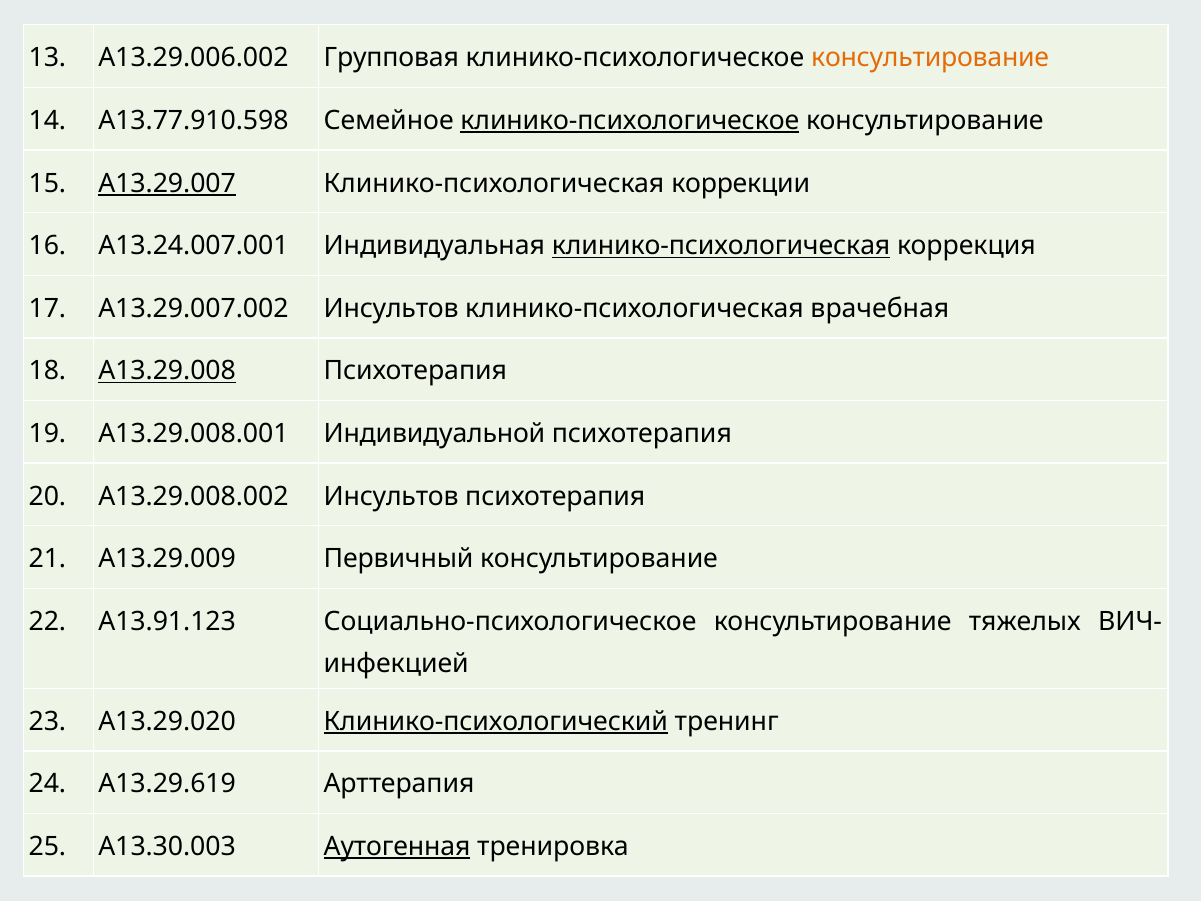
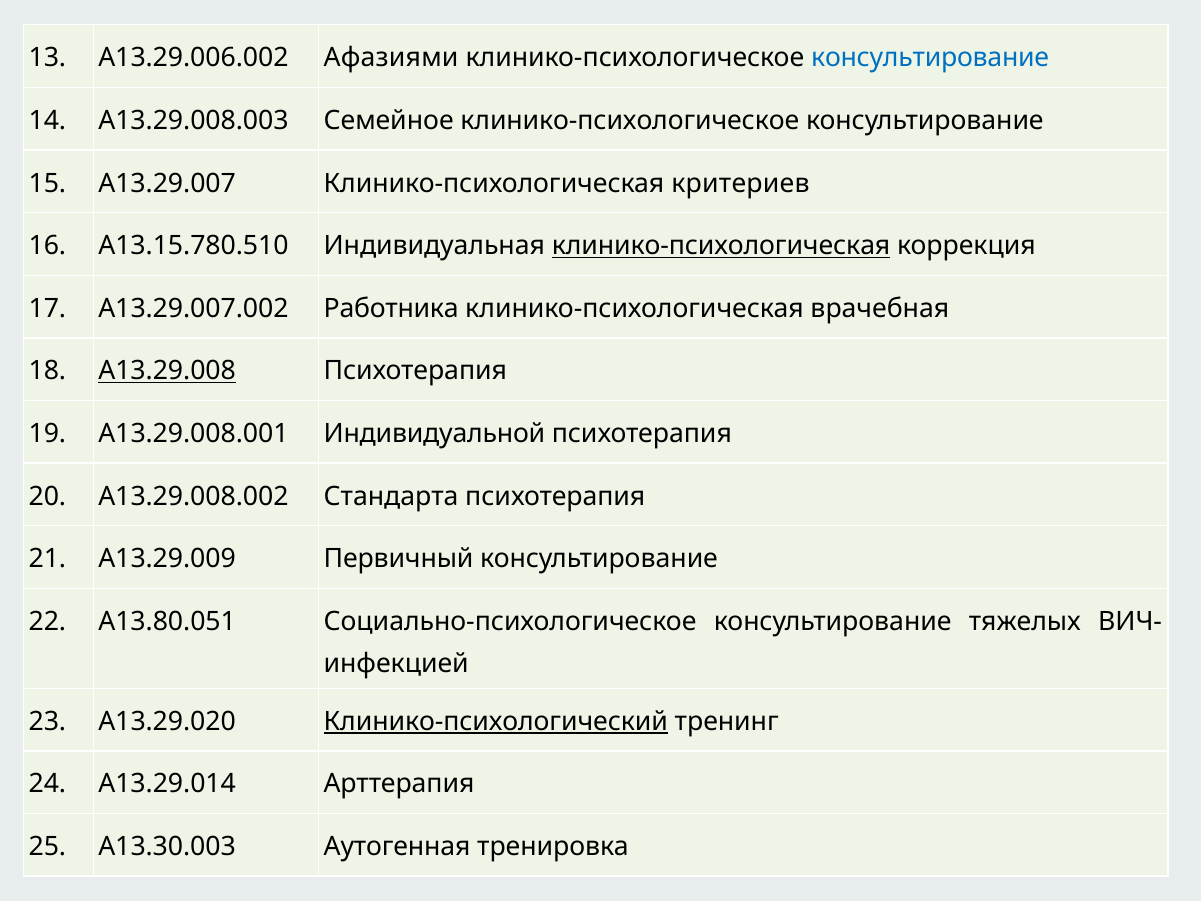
Групповая: Групповая -> Афазиями (391, 58)
консультирование colour: orange -> blue (930, 58)
A13.77.910.598: A13.77.910.598 -> A13.29.008.003 (193, 121)
клинико-психологическое underline: present -> none (630, 121)
A13.29.007 underline: present -> none (167, 183)
коррекции: коррекции -> критериев (740, 183)
A13.24.007.001: A13.24.007.001 -> A13.15.780.510 (193, 246)
A13.29.007.002 Инсультов: Инсультов -> Работника (391, 308)
A13.29.008.002 Инсультов: Инсультов -> Стандарта (391, 496)
A13.91.123: A13.91.123 -> A13.80.051 (167, 621)
A13.29.619: A13.29.619 -> A13.29.014 (167, 784)
Аутогенная underline: present -> none (397, 847)
